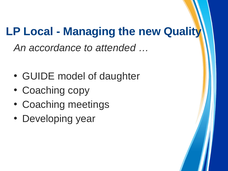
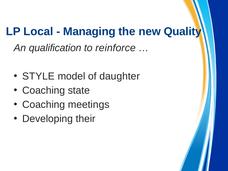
accordance: accordance -> qualification (55, 48)
attended: attended -> reinforce (116, 48)
GUIDE: GUIDE -> STYLE (39, 76)
copy: copy -> state (79, 90)
year: year -> their (86, 119)
